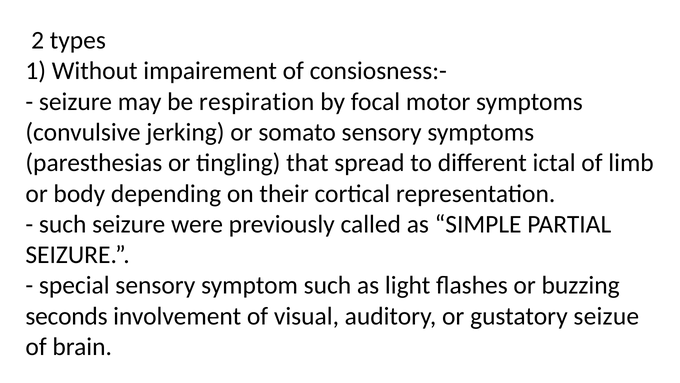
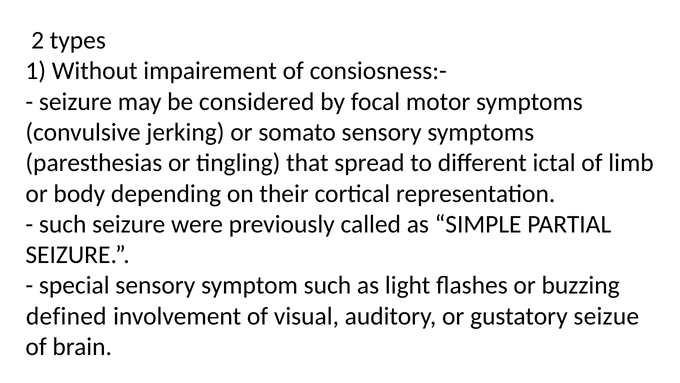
respiration: respiration -> considered (257, 102)
seconds: seconds -> defined (66, 316)
